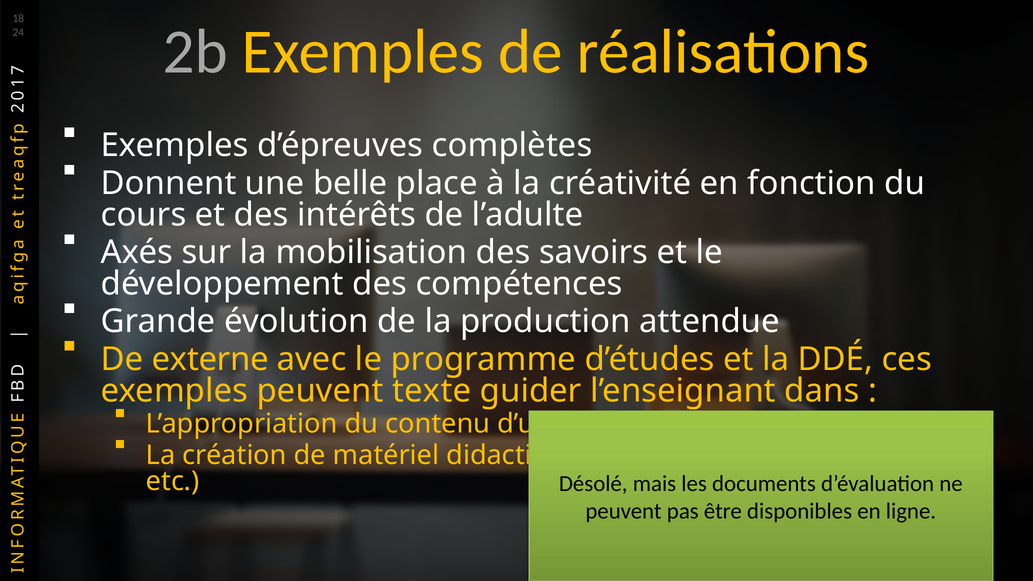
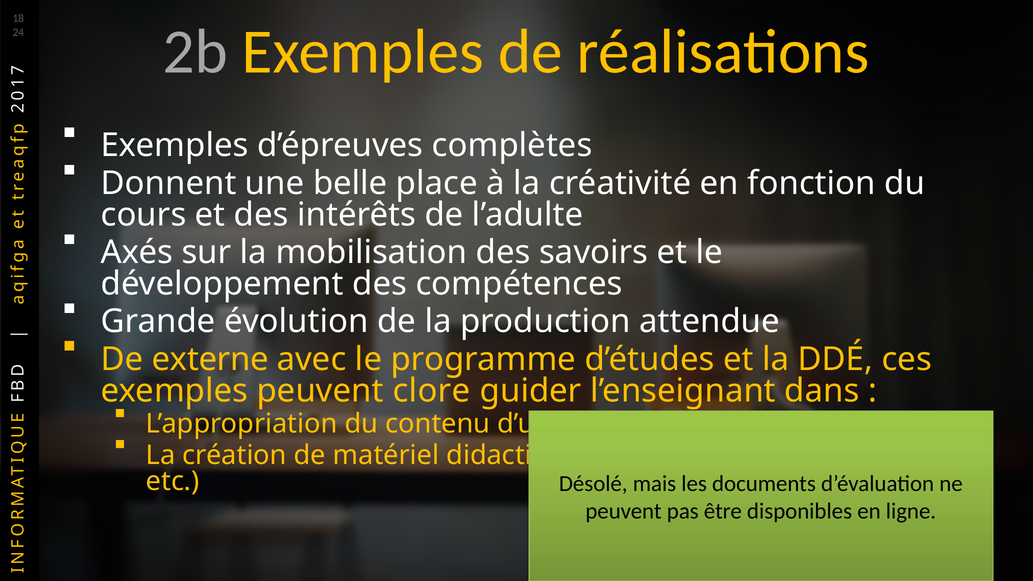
texte: texte -> clore (432, 391)
